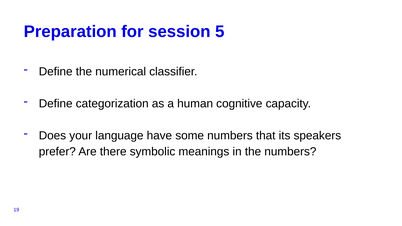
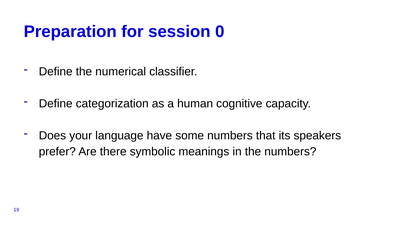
5: 5 -> 0 (220, 32)
